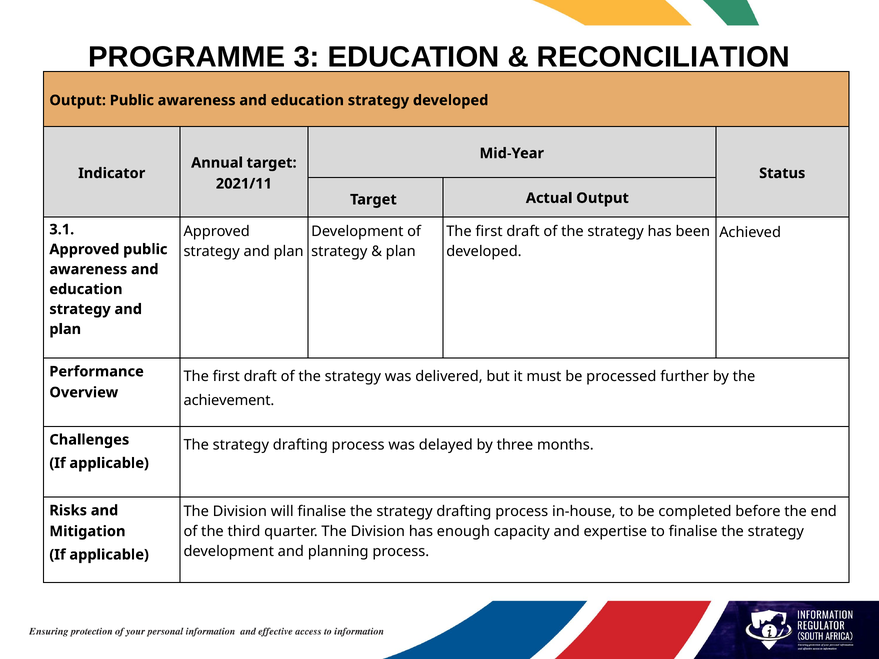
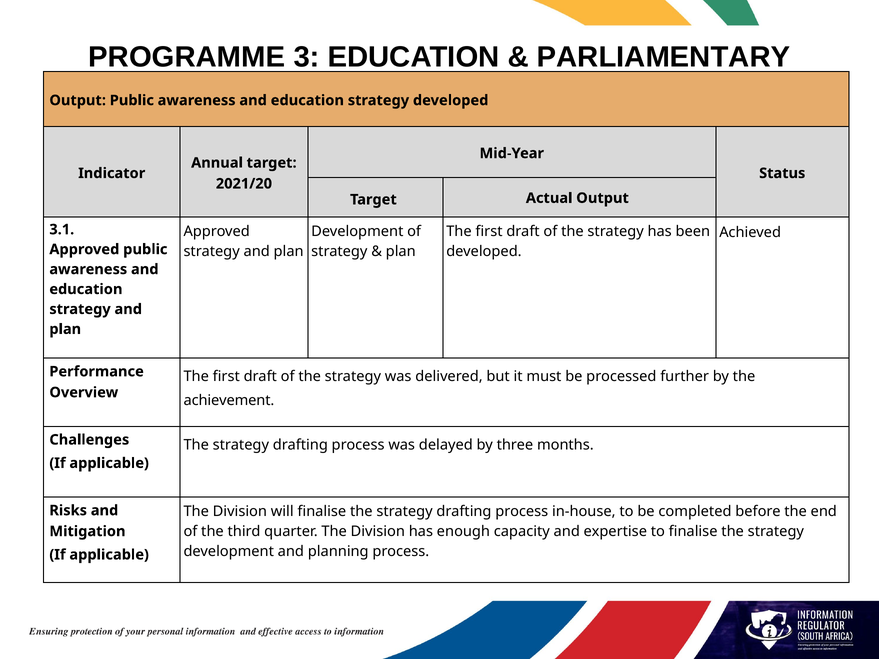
RECONCILIATION: RECONCILIATION -> PARLIAMENTARY (664, 57)
2021/11: 2021/11 -> 2021/20 (244, 184)
